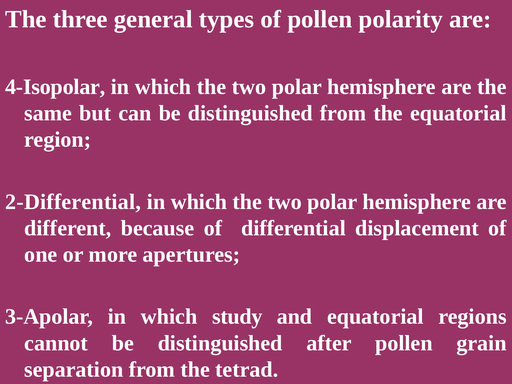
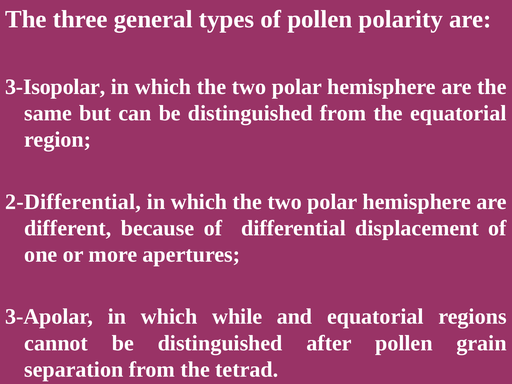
4-Isopolar: 4-Isopolar -> 3-Isopolar (55, 87)
study: study -> while (237, 317)
